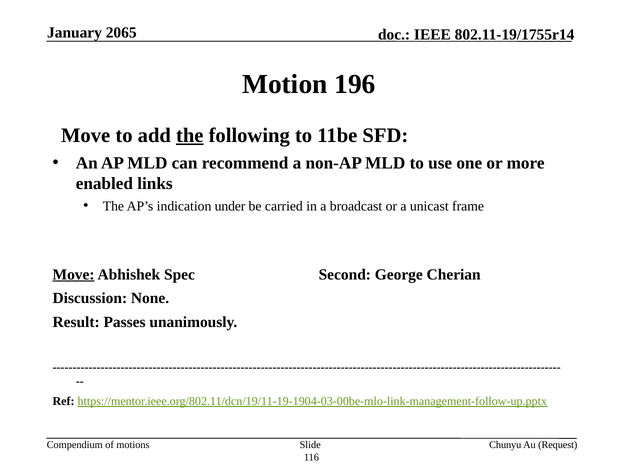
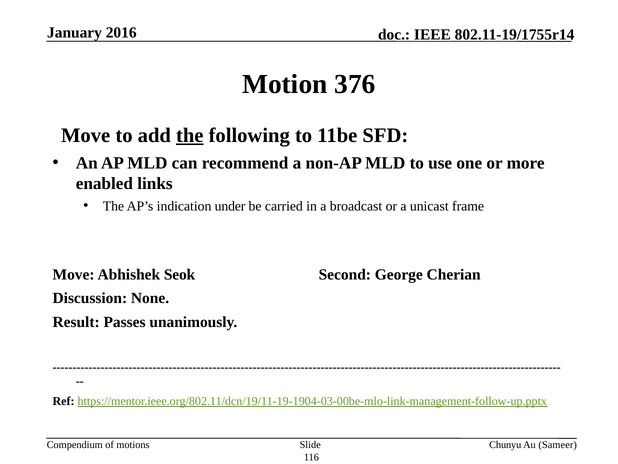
2065: 2065 -> 2016 (121, 33)
196: 196 -> 376 (355, 84)
Move underline: present -> none (74, 274)
Spec: Spec -> Seok (180, 274)
Request: Request -> Sameer (558, 445)
